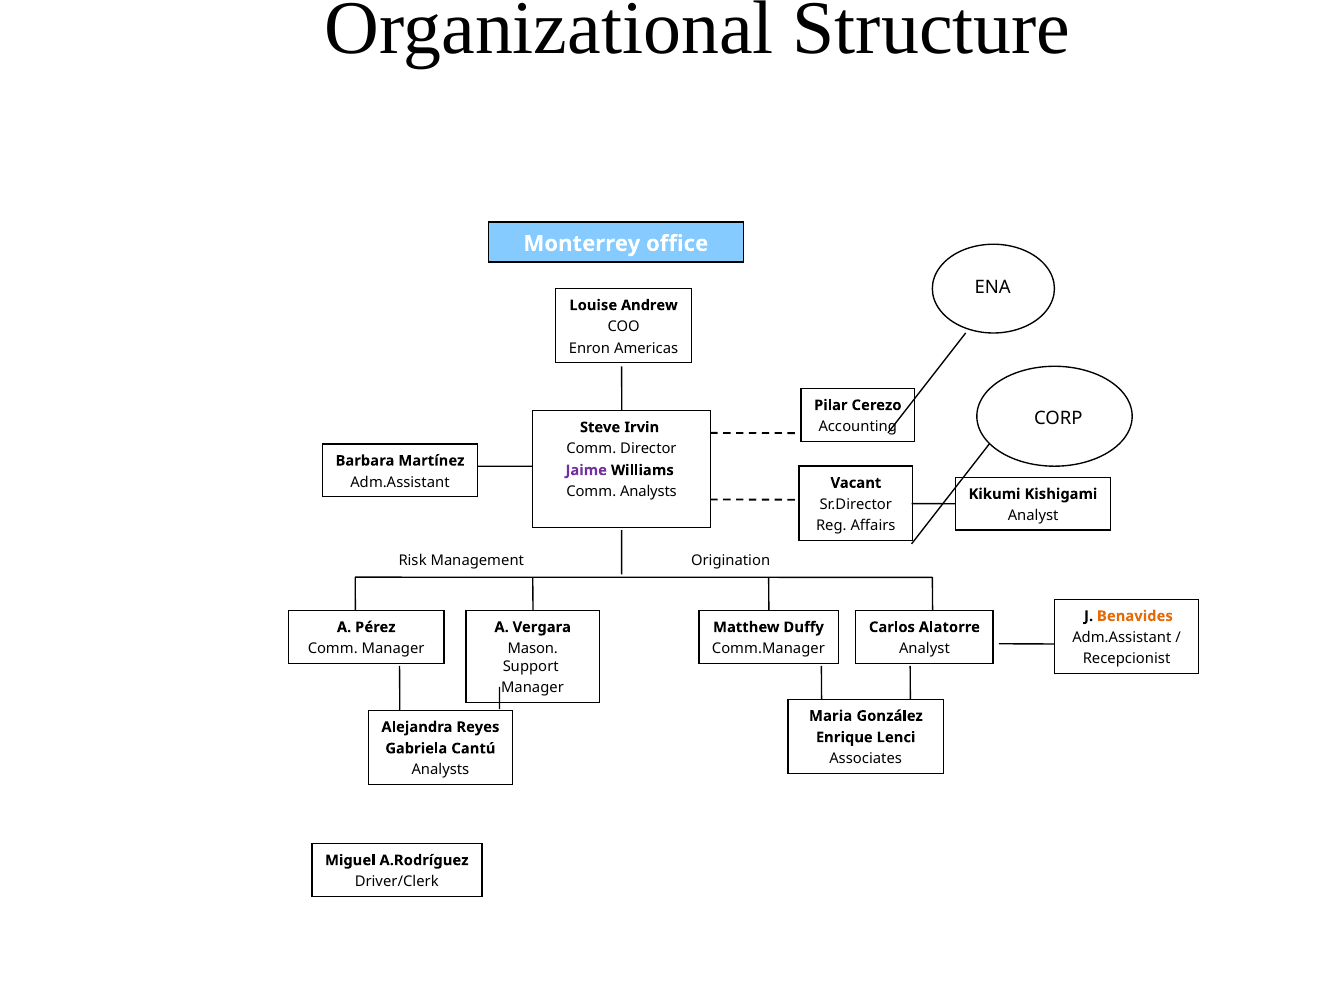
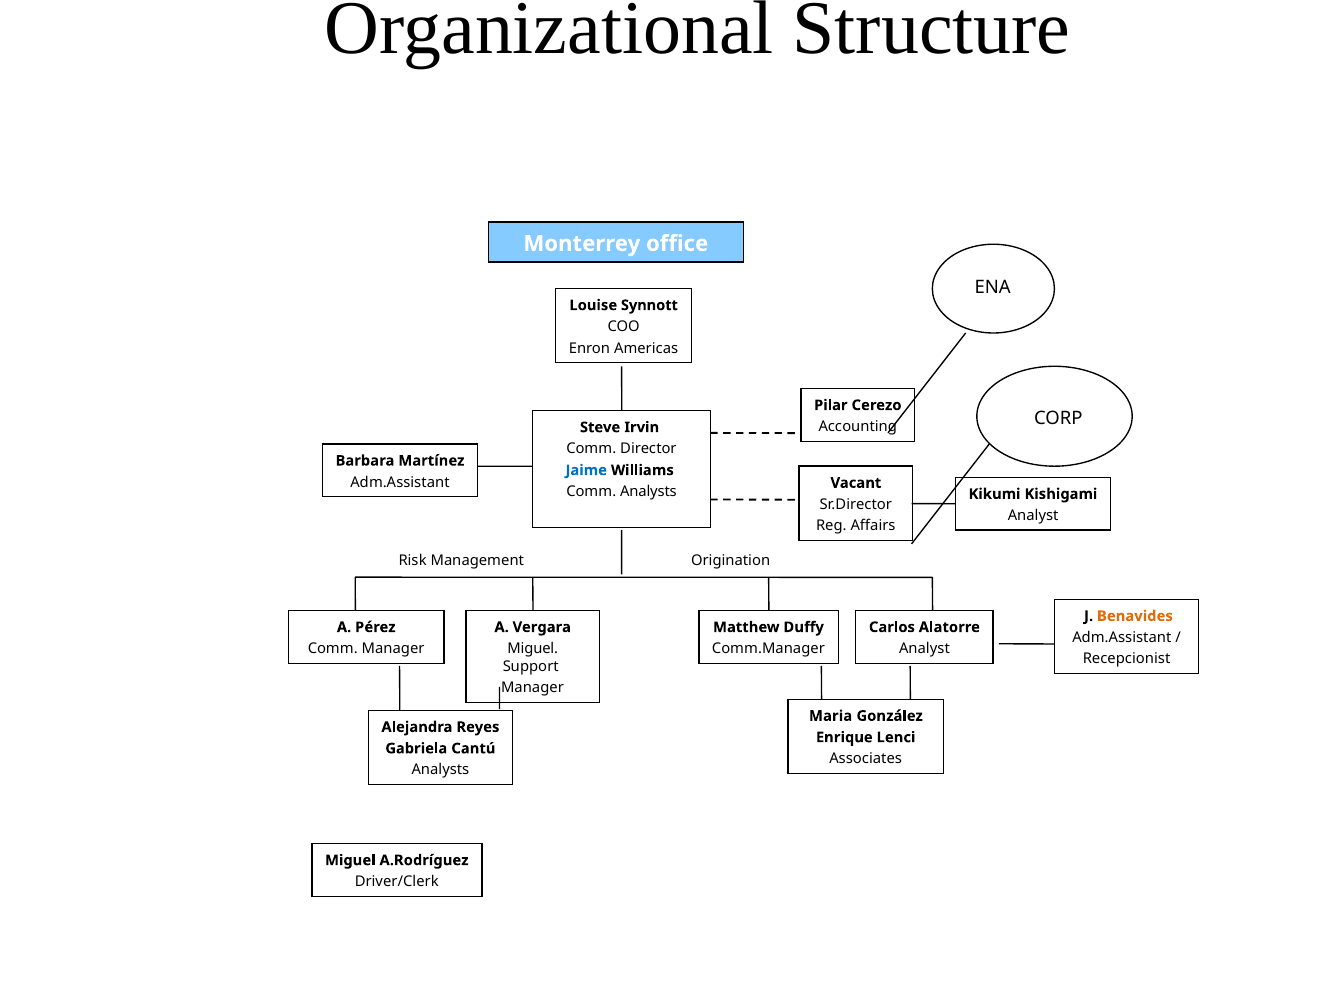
Andrew: Andrew -> Synnott (649, 305)
Jaime colour: purple -> blue (586, 470)
Mason: Mason -> Miguel (533, 649)
